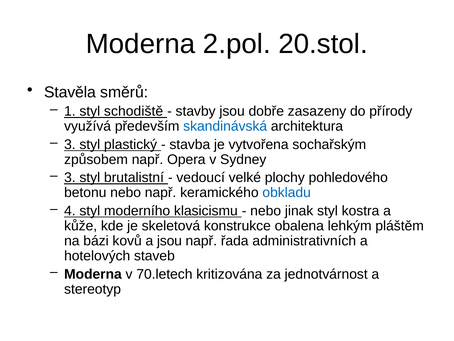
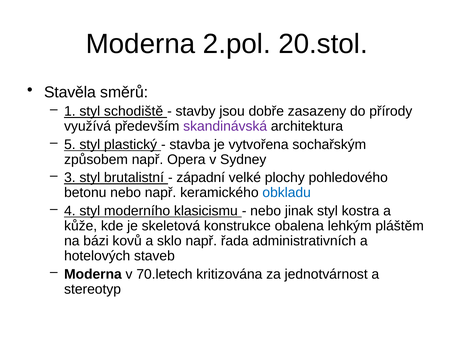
skandinávská colour: blue -> purple (225, 126)
3: 3 -> 5 (70, 144)
vedoucí: vedoucí -> západní (201, 177)
a jsou: jsou -> sklo (169, 241)
